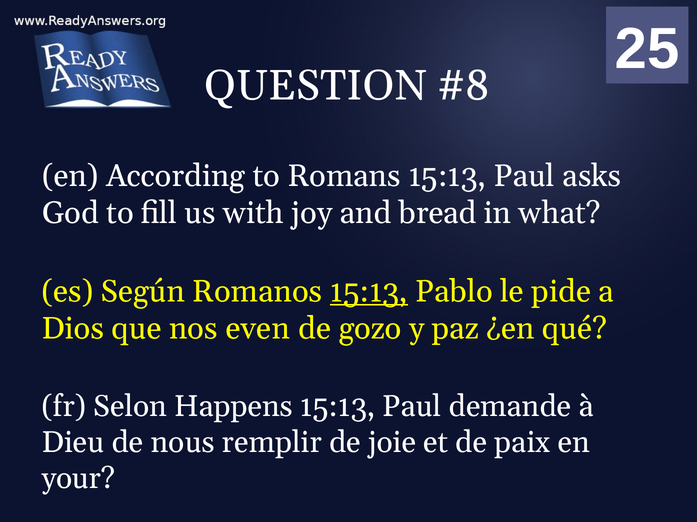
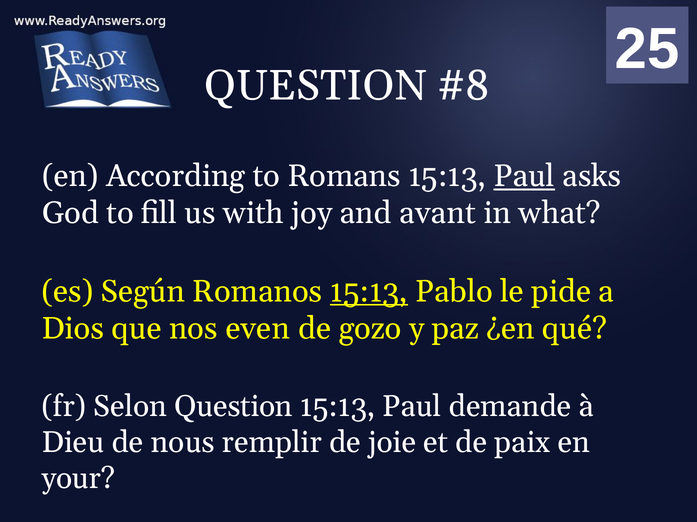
Paul underline: none -> present (524, 176)
bread: bread -> avant (438, 214)
Selon Happens: Happens -> Question (233, 407)
